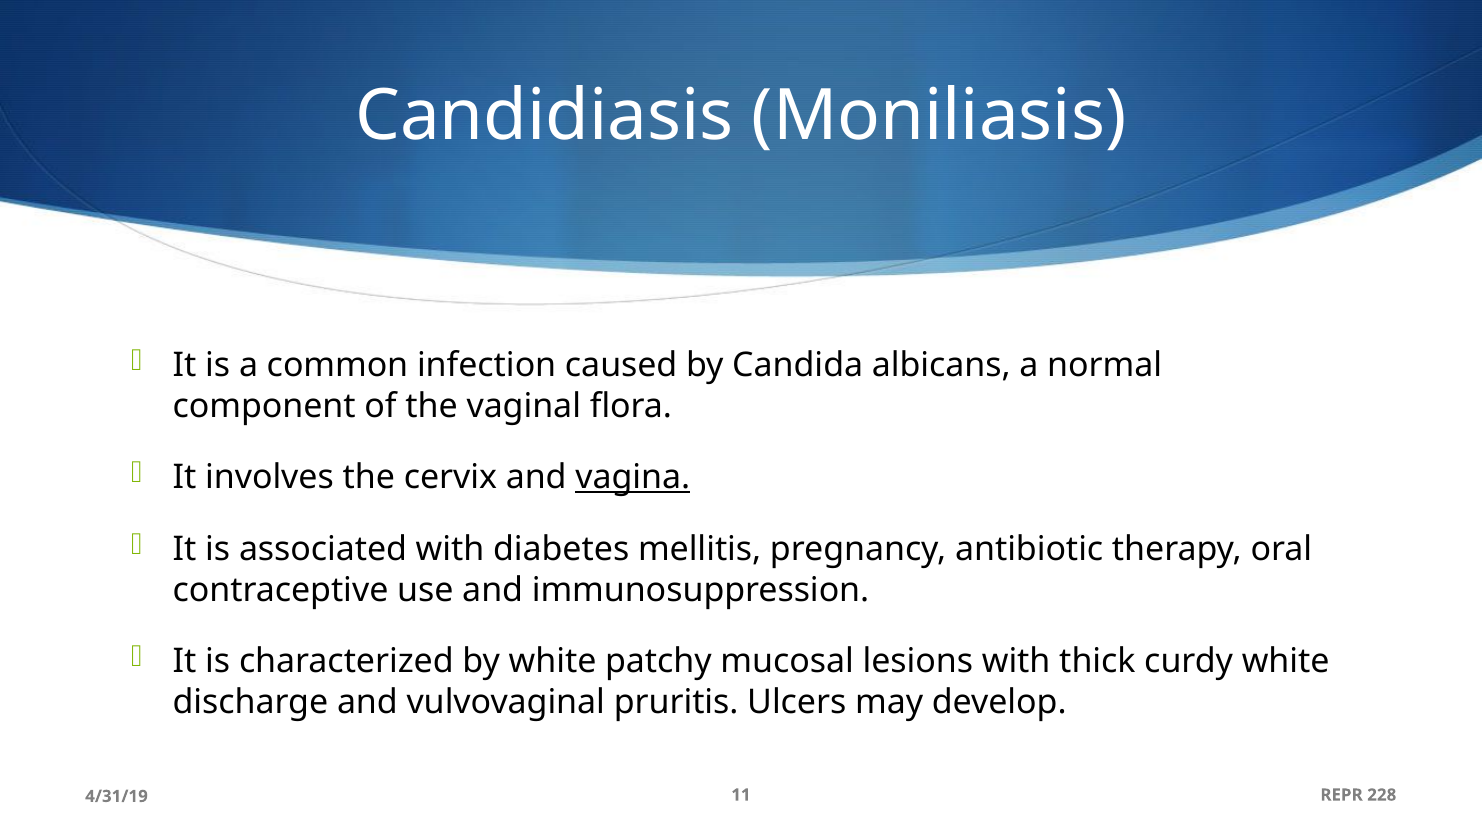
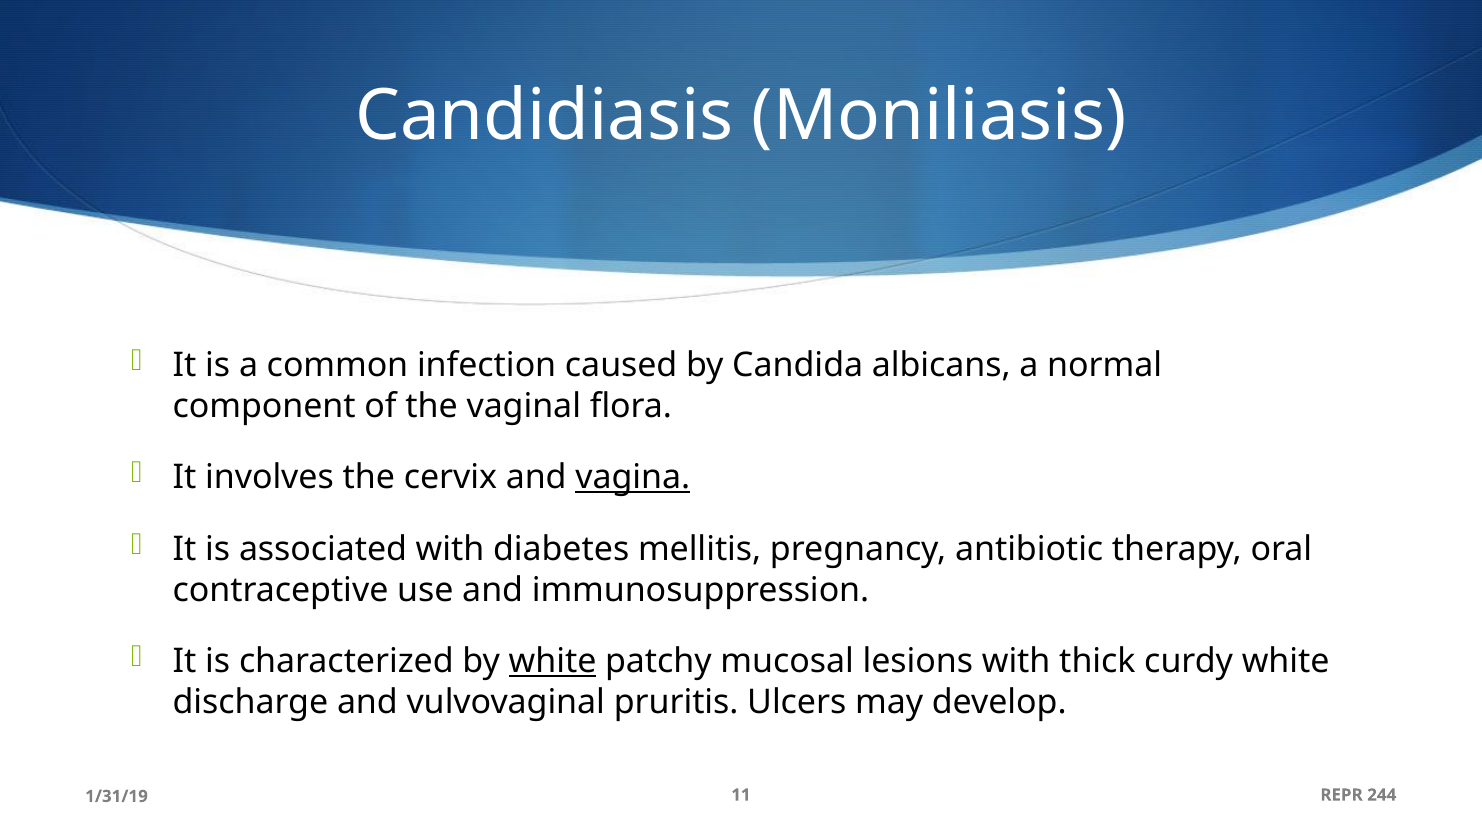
white underline: none -> present (553, 661)
228: 228 -> 244 (1382, 795)
4/31/19: 4/31/19 -> 1/31/19 (117, 796)
